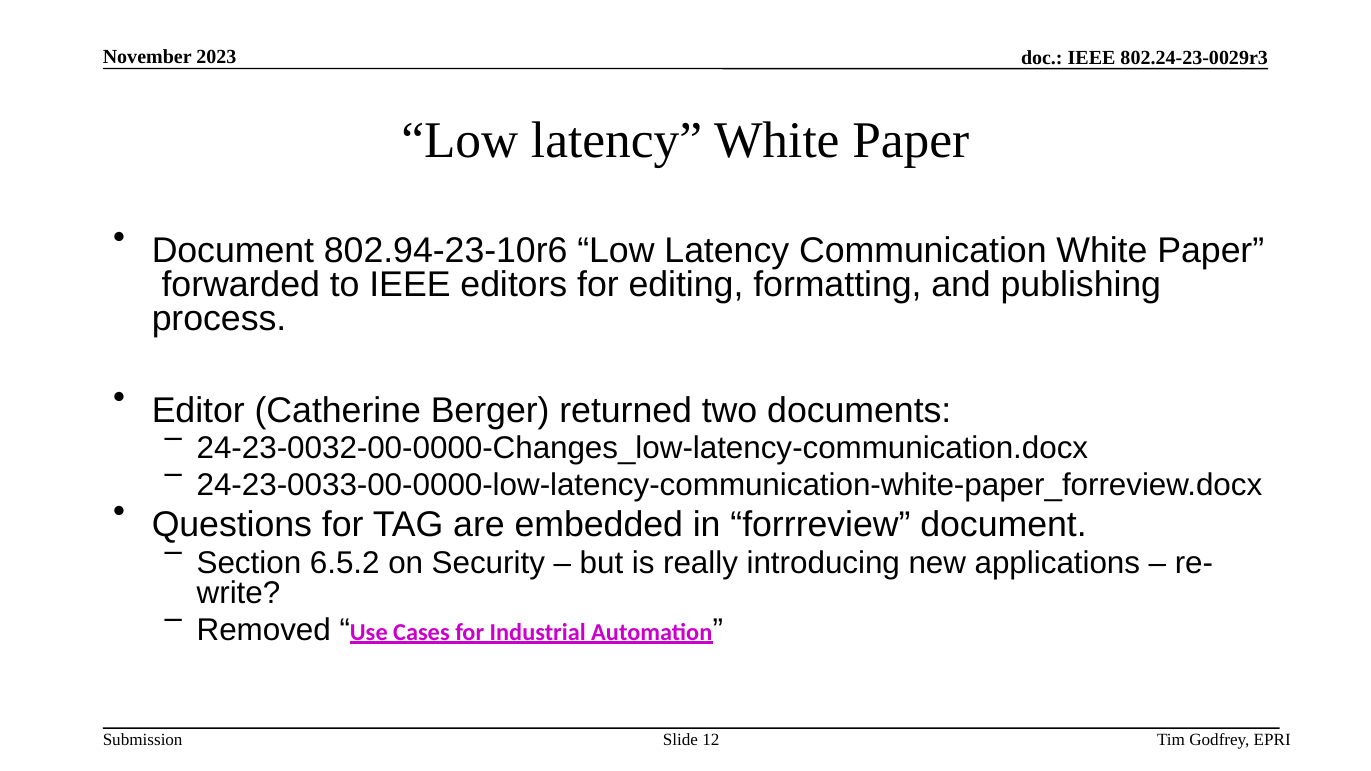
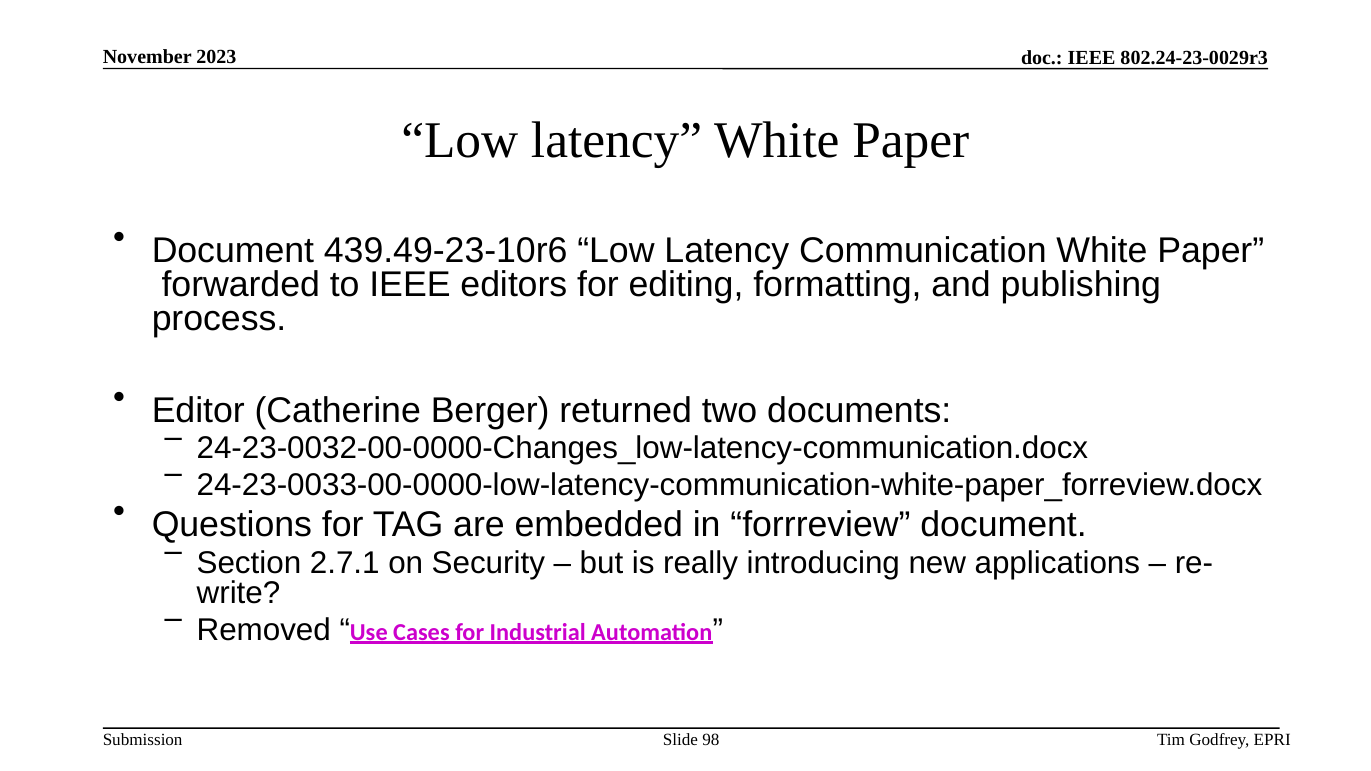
802.94-23-10r6: 802.94-23-10r6 -> 439.49-23-10r6 (446, 250)
6.5.2: 6.5.2 -> 2.7.1 (345, 563)
12: 12 -> 98 (711, 740)
